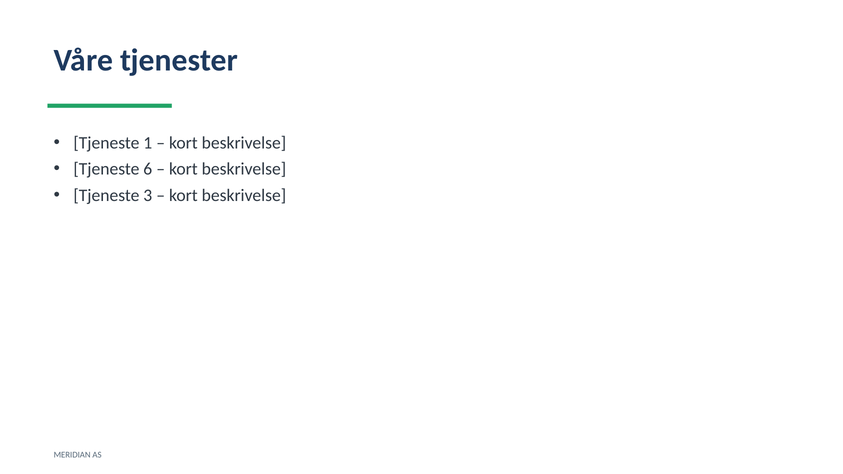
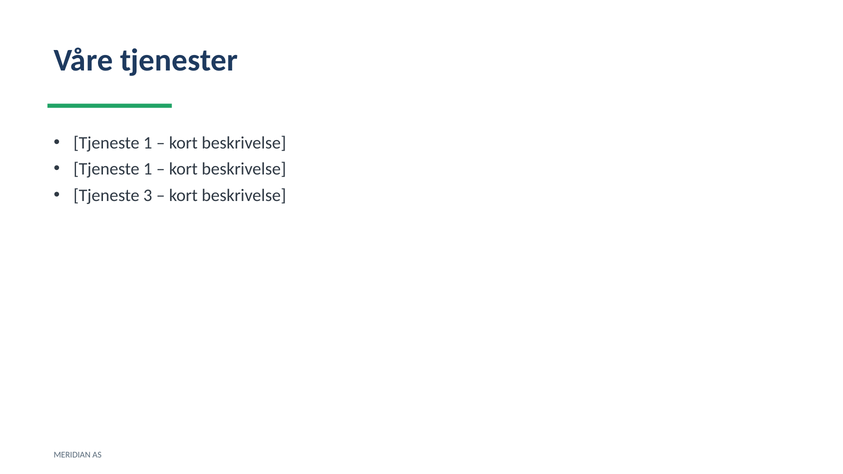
6: 6 -> 1 (148, 169)
